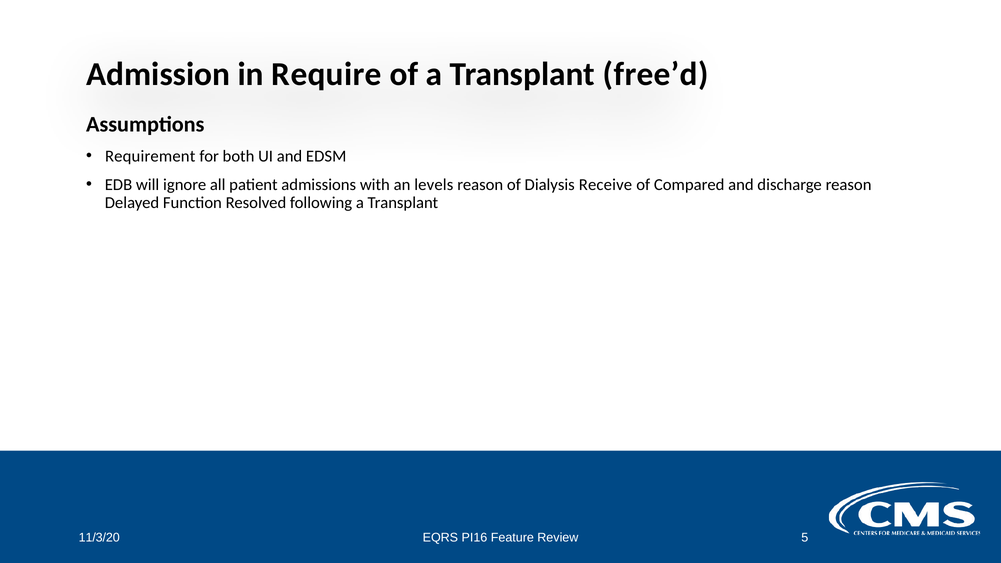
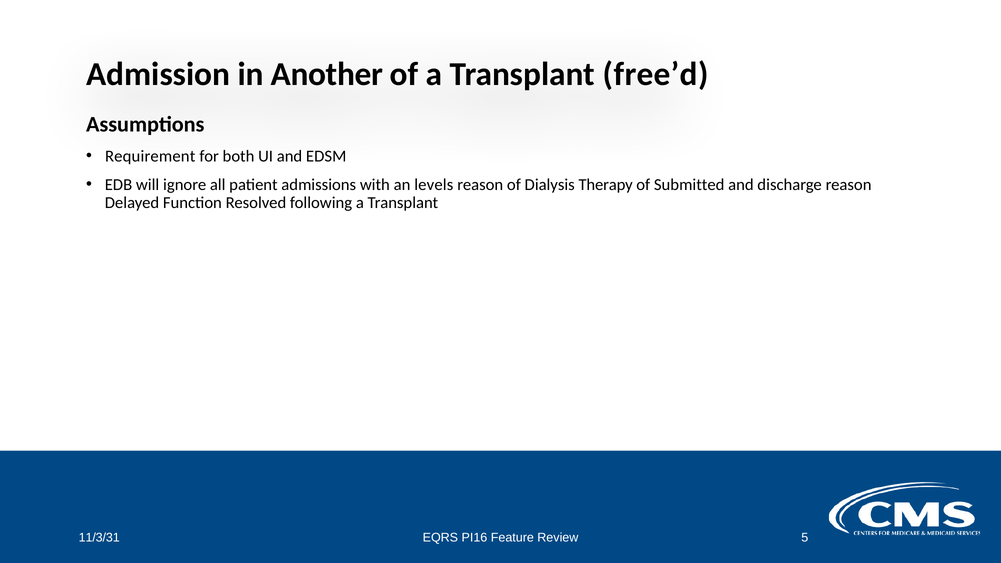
Require: Require -> Another (327, 74)
Receive: Receive -> Therapy (606, 185)
Compared: Compared -> Submitted (689, 185)
11/3/20: 11/3/20 -> 11/3/31 (99, 538)
